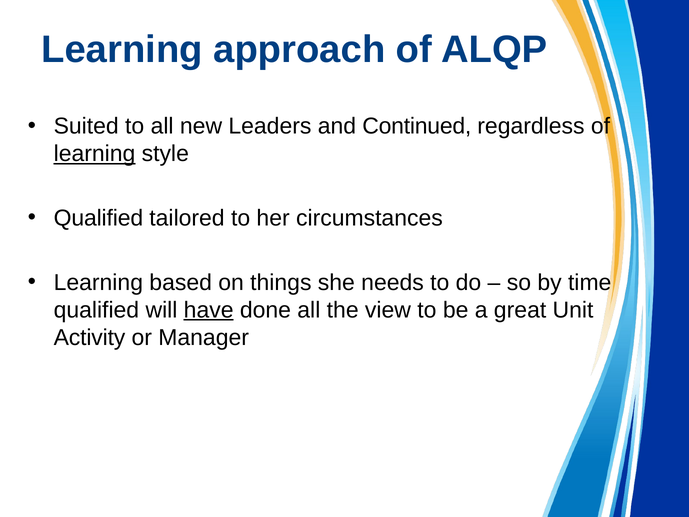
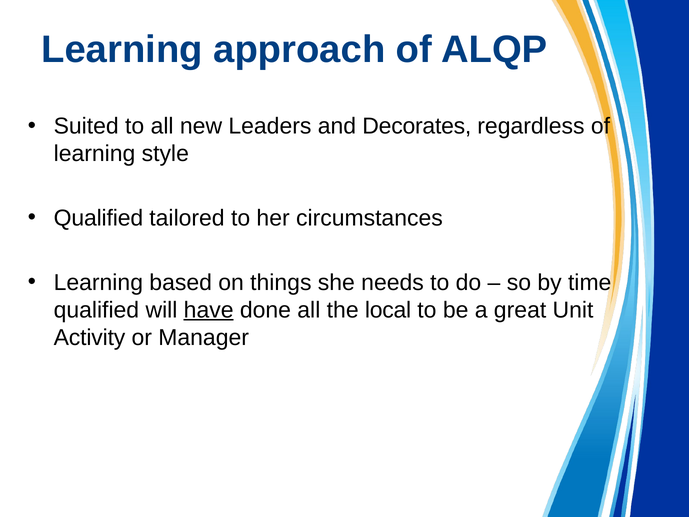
Continued: Continued -> Decorates (417, 126)
learning underline: present -> none (95, 154)
view: view -> local (388, 310)
